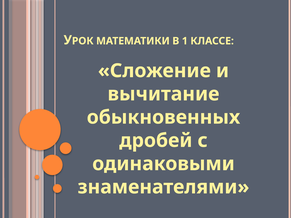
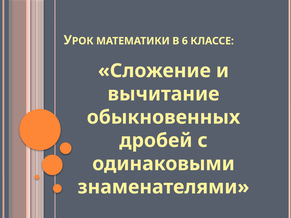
1: 1 -> 6 (185, 41)
